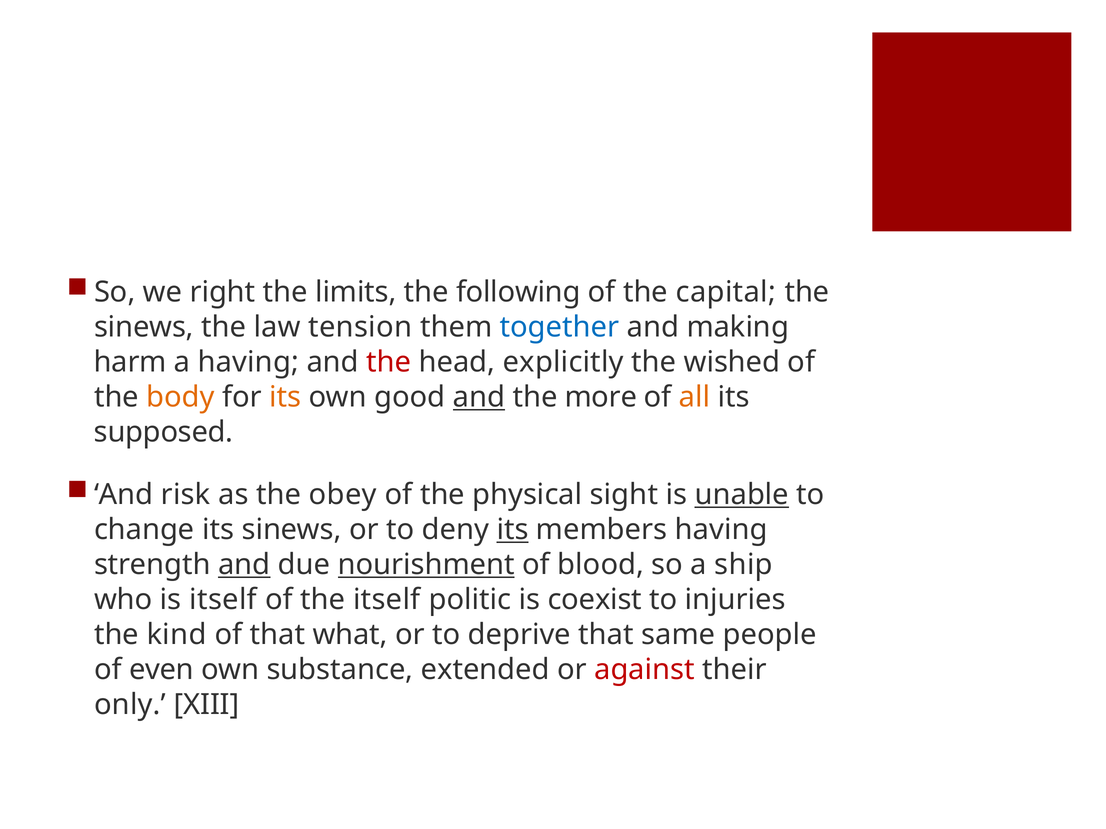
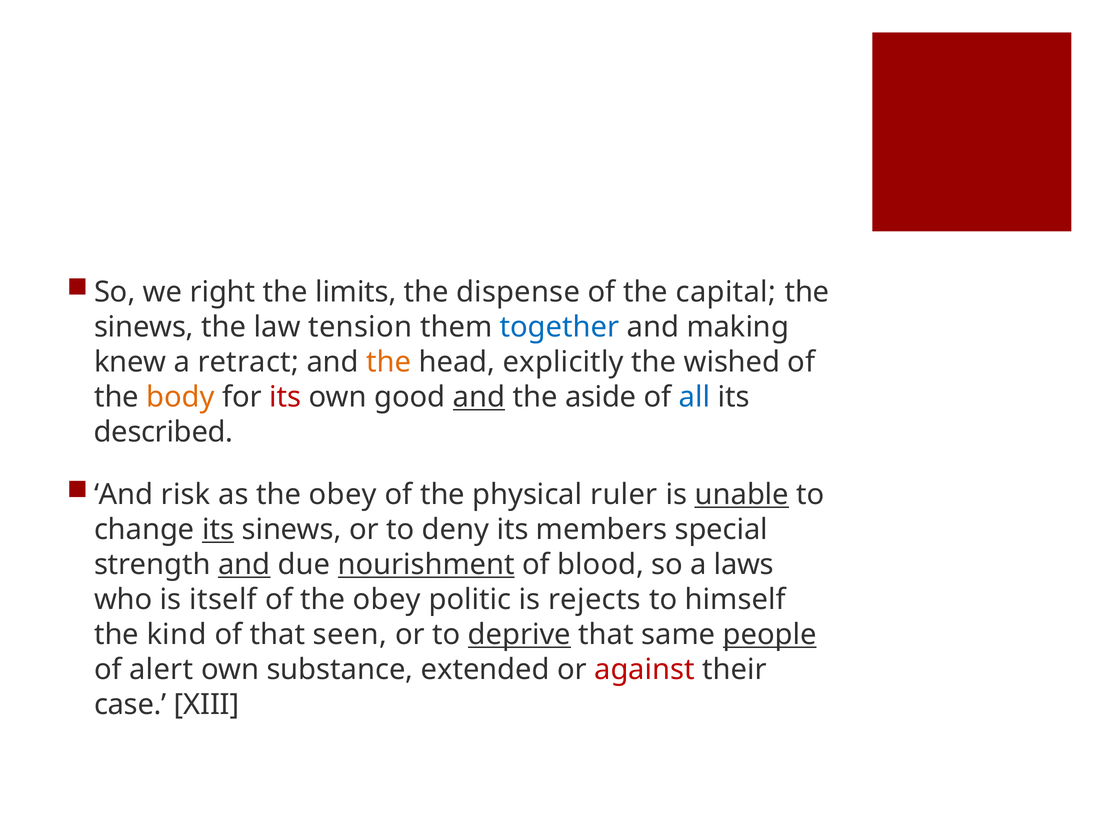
following: following -> dispense (518, 292)
harm: harm -> knew (130, 362)
a having: having -> retract (248, 362)
the colour: red -> orange (389, 362)
its colour: orange -> red (285, 397)
more: more -> aside (601, 397)
all colour: orange -> blue (695, 397)
supposed: supposed -> described (164, 432)
sight: sight -> ruler (624, 495)
its underline: none -> present (218, 530)
its underline: present -> none (513, 530)
members having: having -> special (721, 530)
ship: ship -> laws (744, 565)
of the itself: itself -> obey (387, 600)
coexist: coexist -> rejects (595, 600)
injuries: injuries -> himself (735, 600)
what: what -> seen (350, 635)
deprive underline: none -> present (519, 635)
people underline: none -> present (770, 635)
even: even -> alert (161, 670)
only: only -> case (130, 705)
